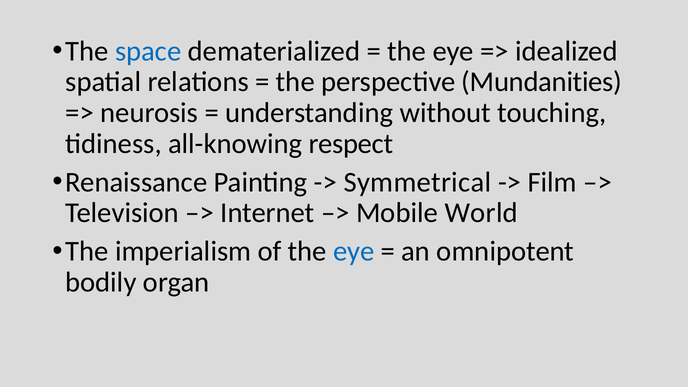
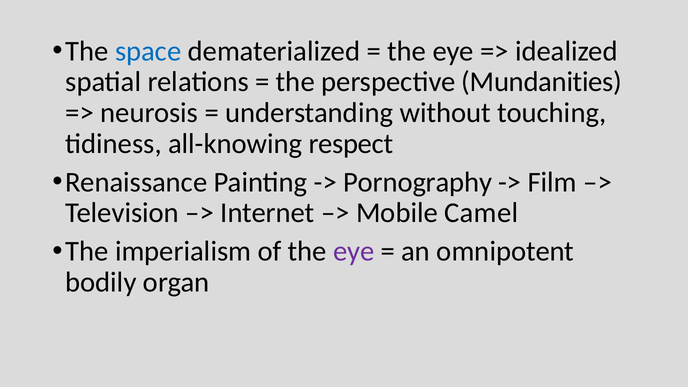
Symmetrical: Symmetrical -> Pornography (418, 182)
World: World -> Camel (481, 213)
eye colour: blue -> purple (354, 251)
